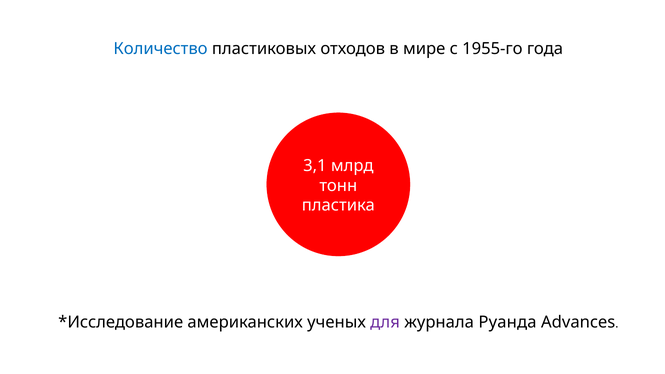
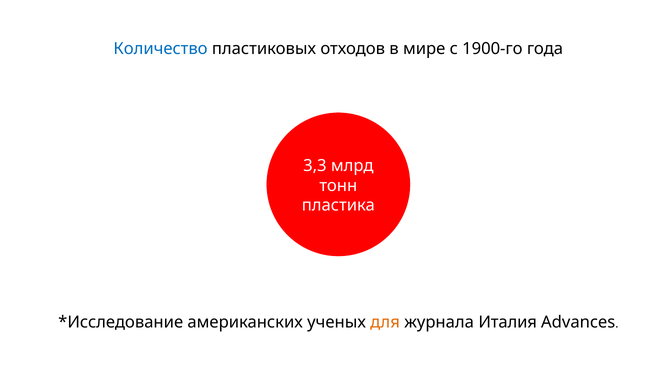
1955-го: 1955-го -> 1900-го (492, 49)
3,1: 3,1 -> 3,3 (315, 166)
для colour: purple -> orange (385, 322)
Руанда: Руанда -> Италия (508, 322)
